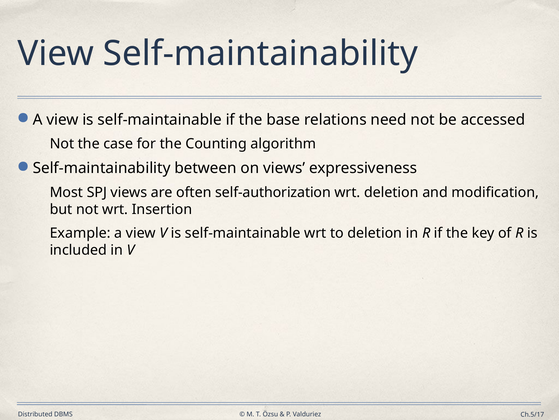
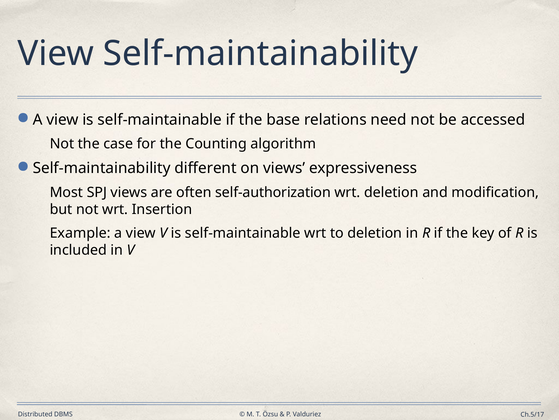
between: between -> different (206, 168)
